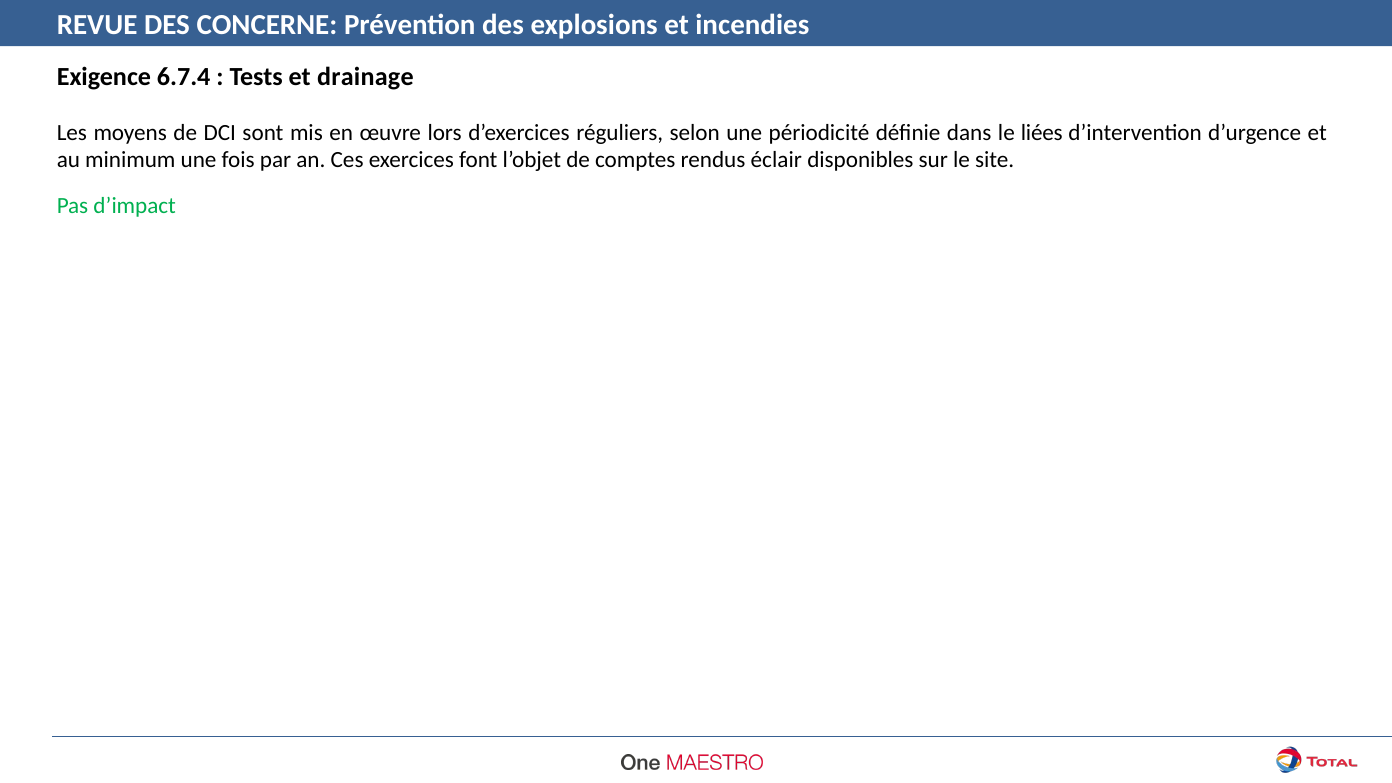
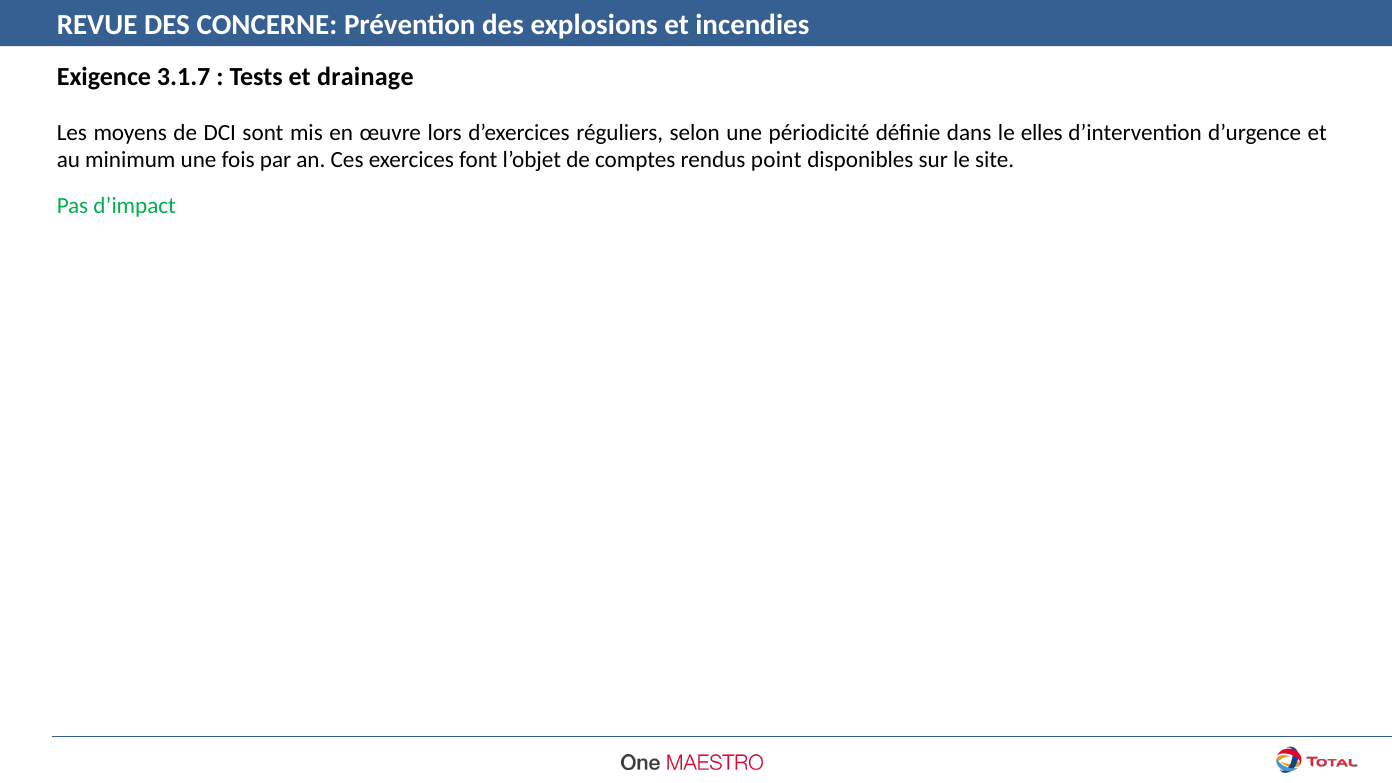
6.7.4: 6.7.4 -> 3.1.7 (184, 77)
liées: liées -> elles (1042, 132)
éclair: éclair -> point (776, 160)
